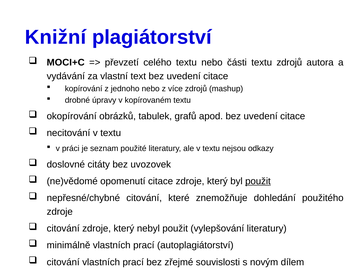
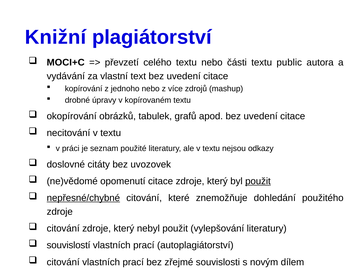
textu zdrojů: zdrojů -> public (289, 62)
nepřesné/chybné underline: none -> present (83, 198)
minimálně: minimálně -> souvislostí (69, 246)
